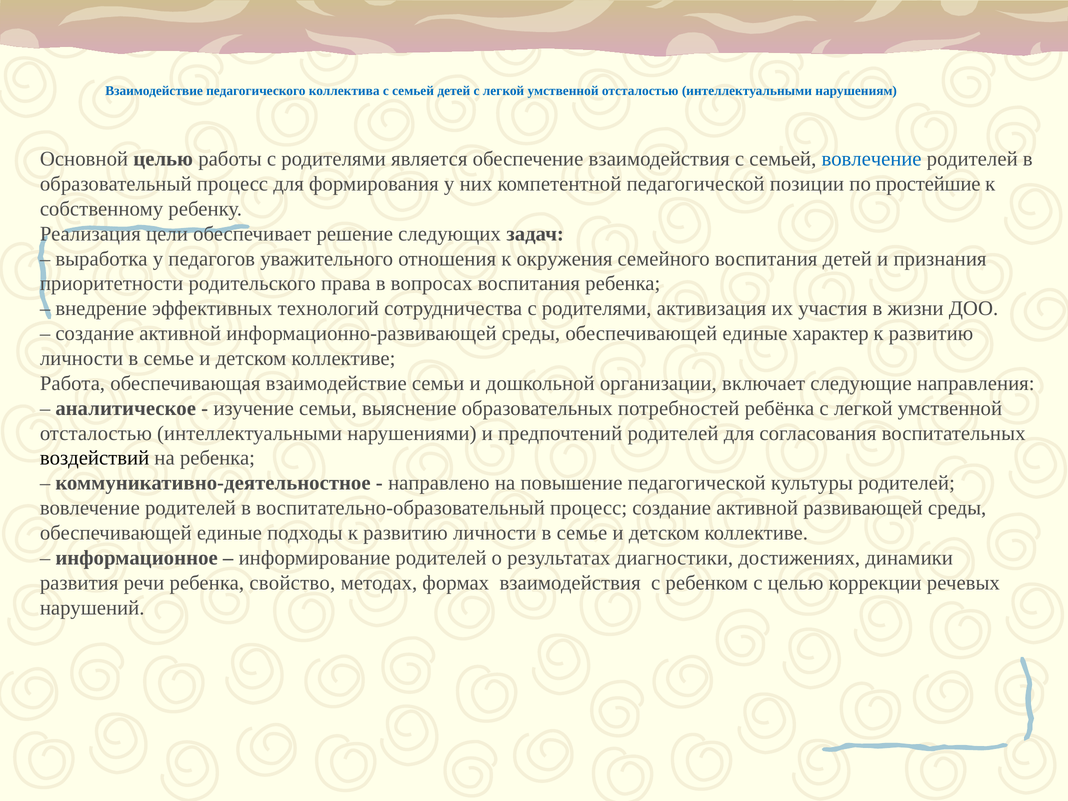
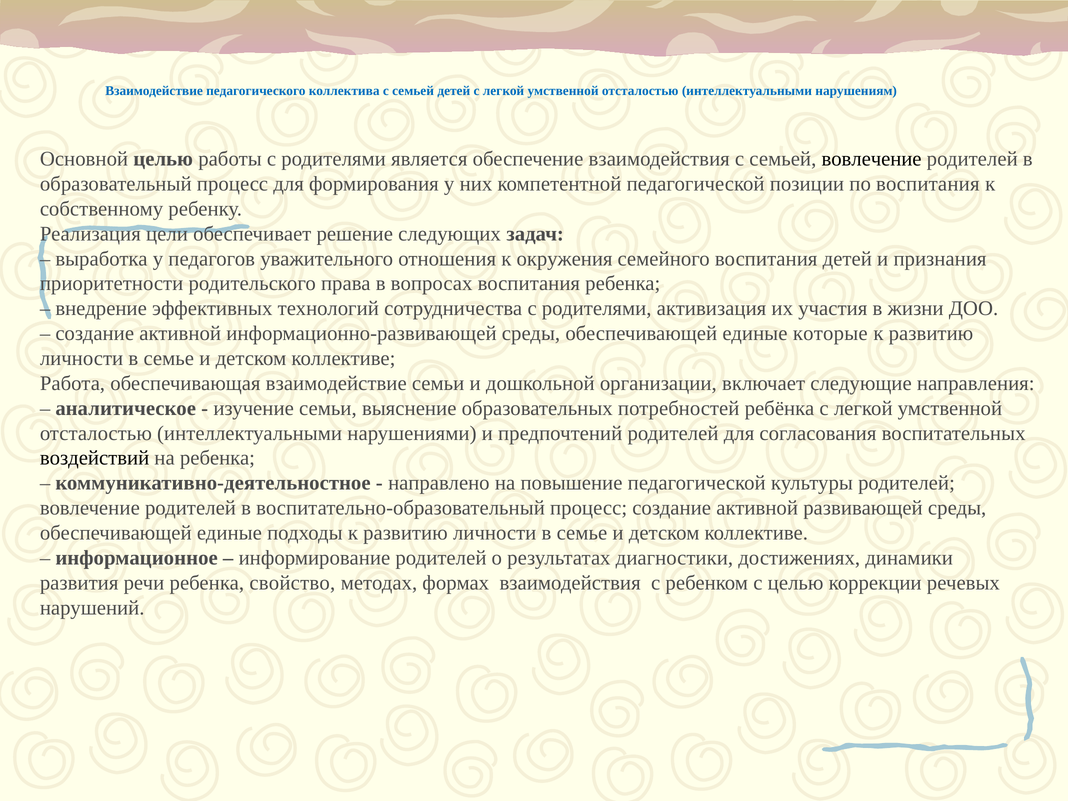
вовлечение colour: blue -> black (872, 159)
по простейшие: простейшие -> воспитания (928, 184)
характер: характер -> которые (830, 333)
